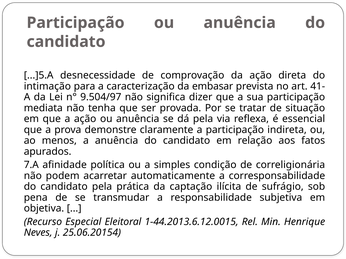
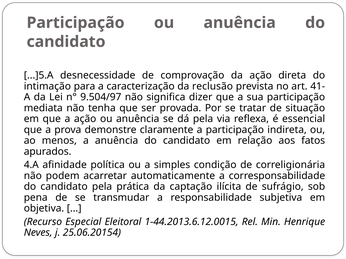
embasar: embasar -> reclusão (213, 86)
7.A: 7.A -> 4.A (31, 165)
